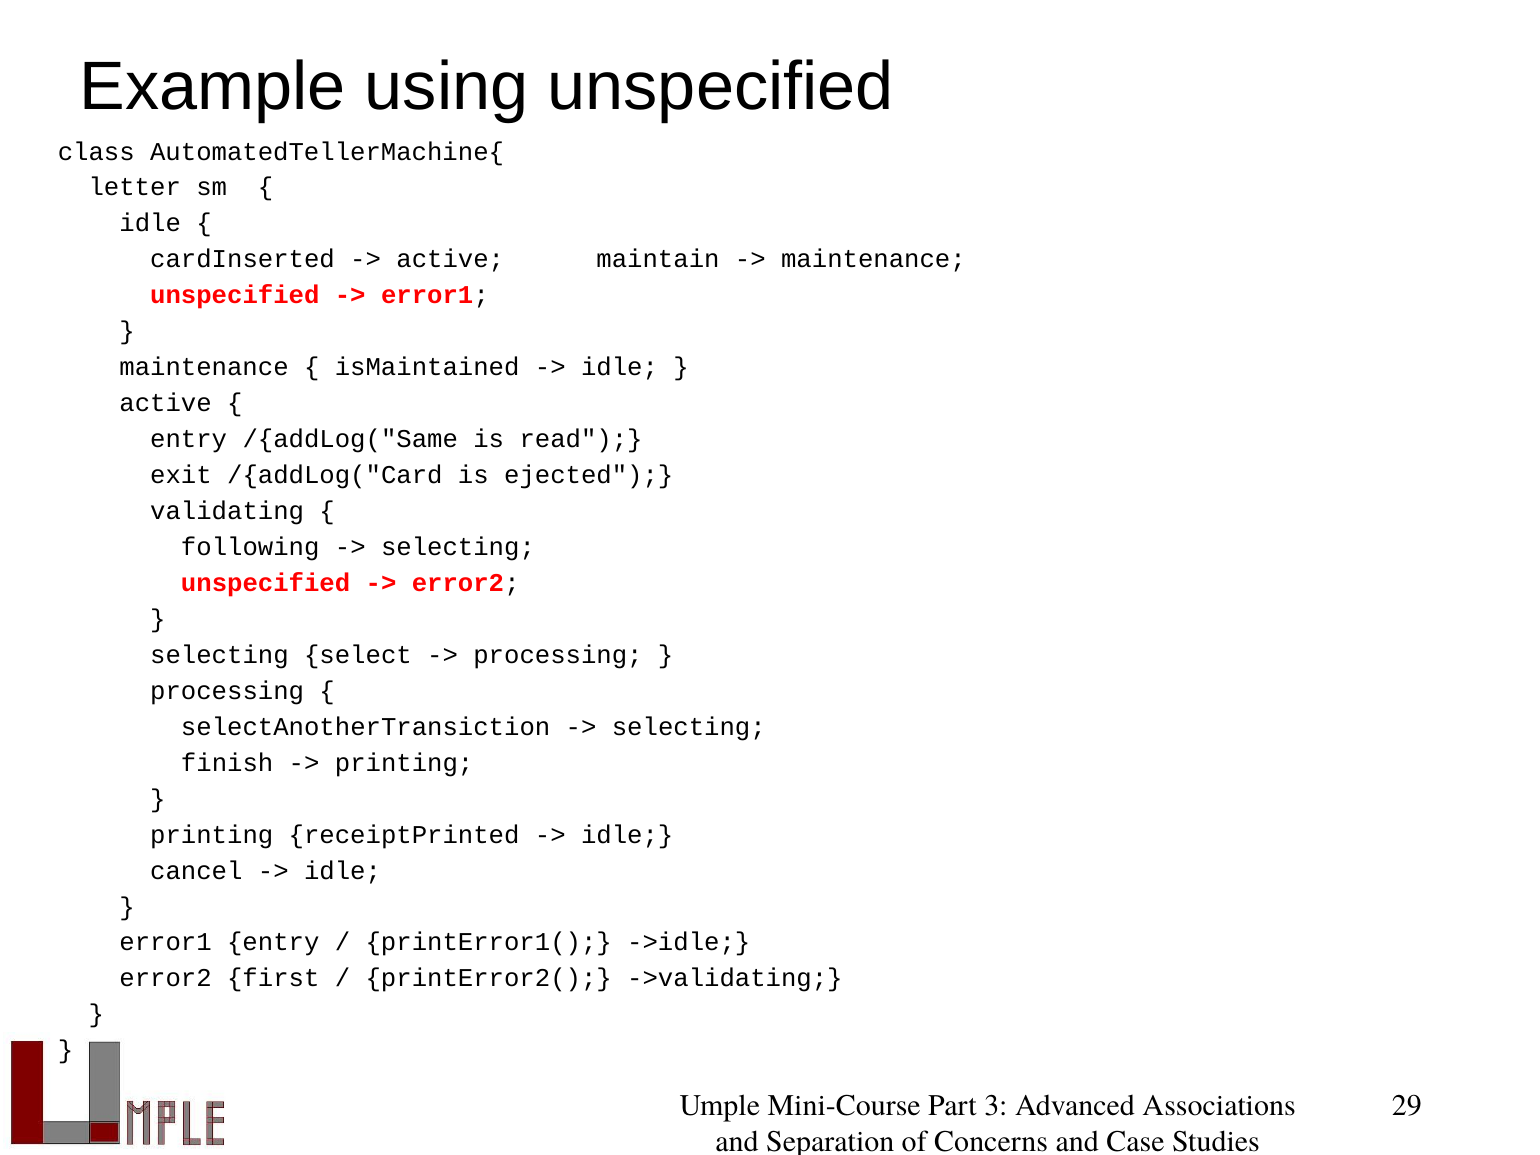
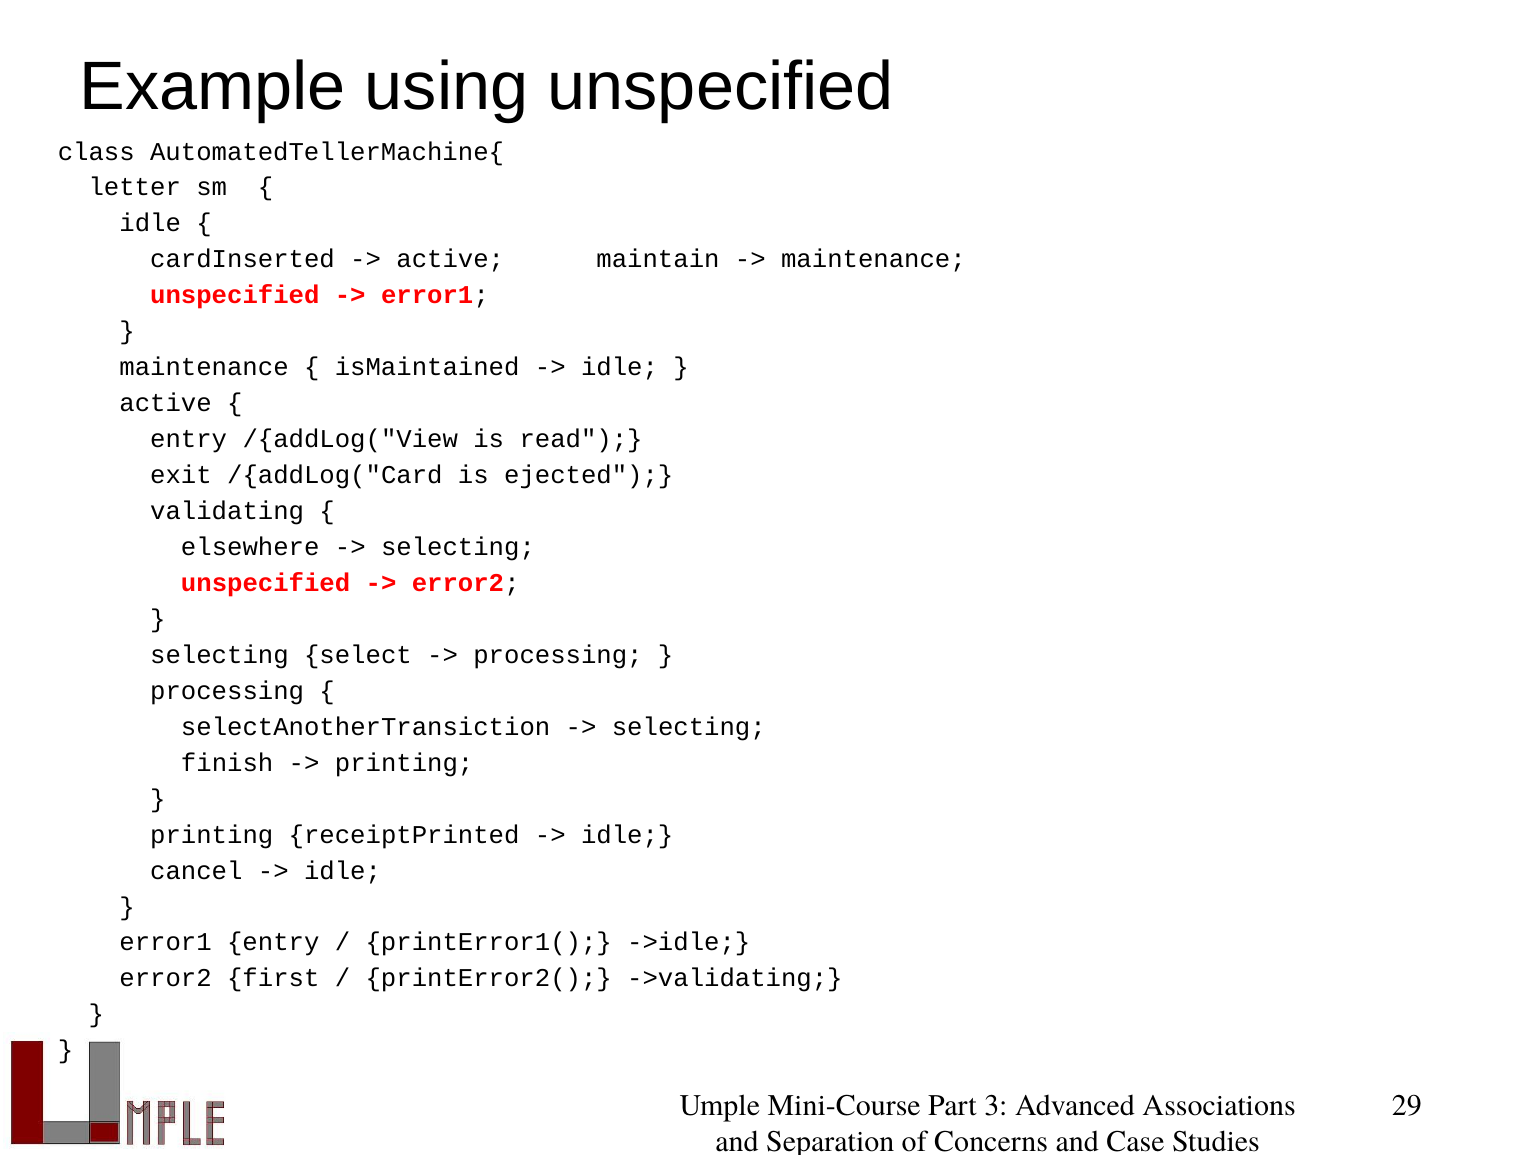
/{addLog("Same: /{addLog("Same -> /{addLog("View (350, 439)
following: following -> elsewhere (250, 547)
